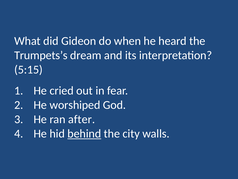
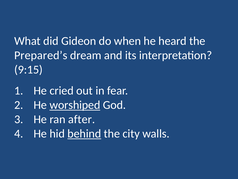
Trumpets’s: Trumpets’s -> Prepared’s (41, 55)
5:15: 5:15 -> 9:15 (28, 69)
worshiped underline: none -> present (75, 105)
